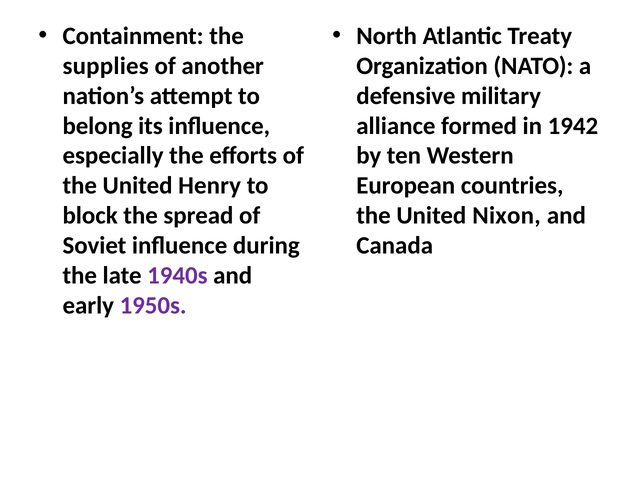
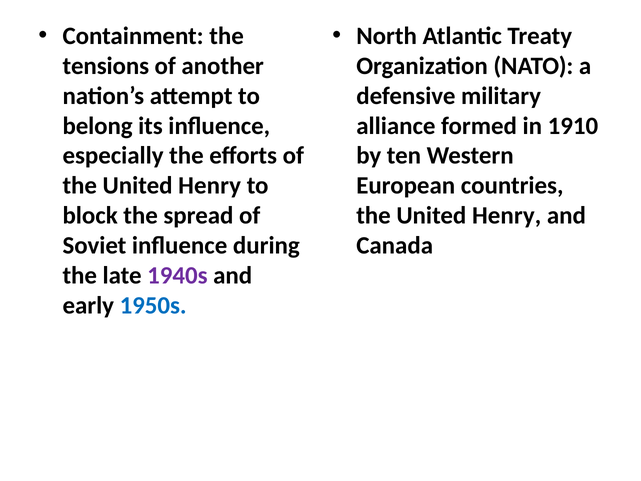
supplies: supplies -> tensions (106, 66)
1942: 1942 -> 1910 (573, 126)
Nixon: Nixon -> Henry (507, 216)
1950s colour: purple -> blue (153, 305)
